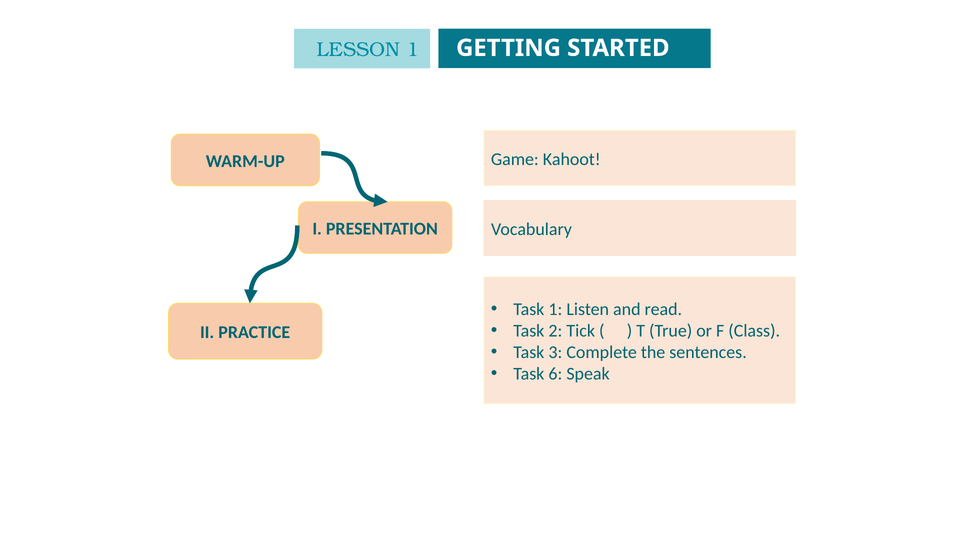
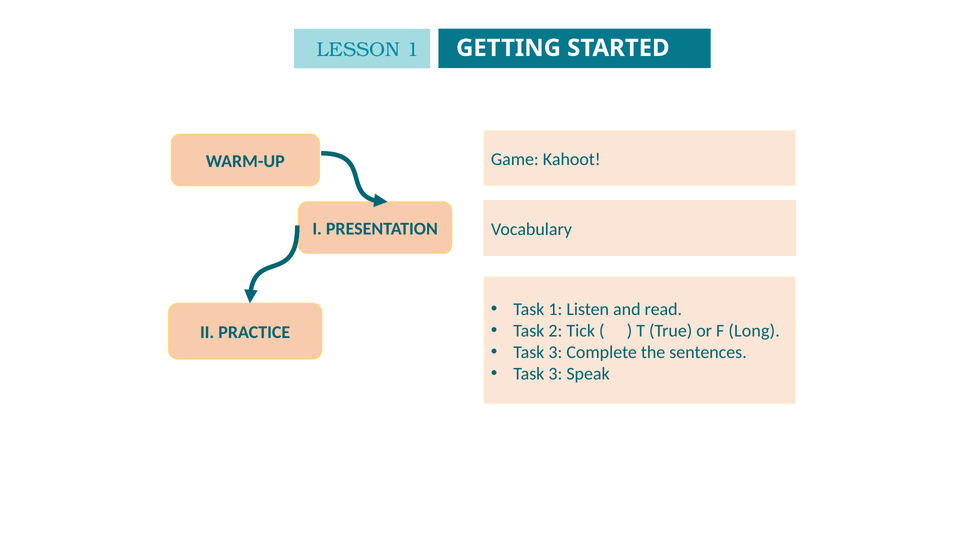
Class: Class -> Long (754, 331)
6: 6 -> 3 (555, 374)
